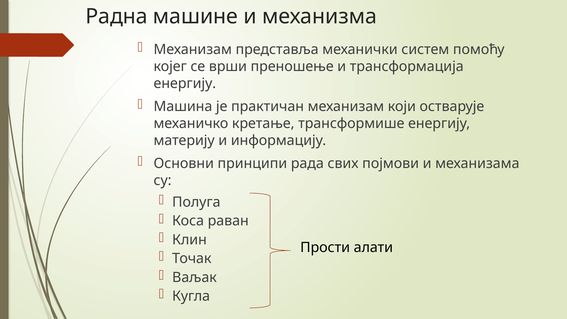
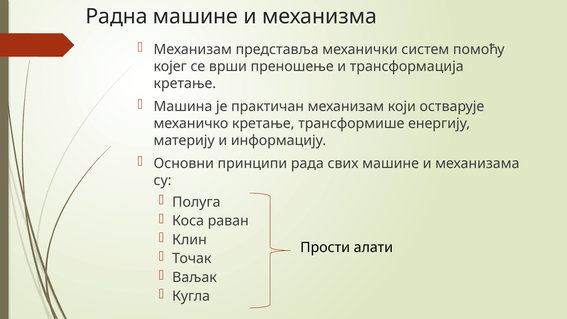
енергију: енергију -> кретање (185, 84)
свих појмови: појмови -> машине (391, 163)
